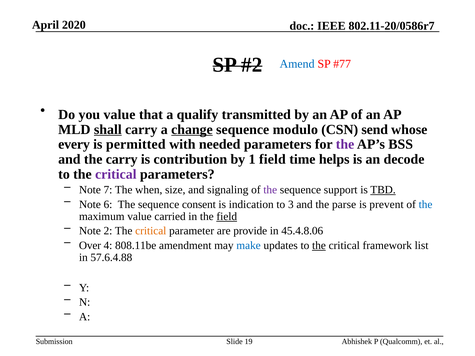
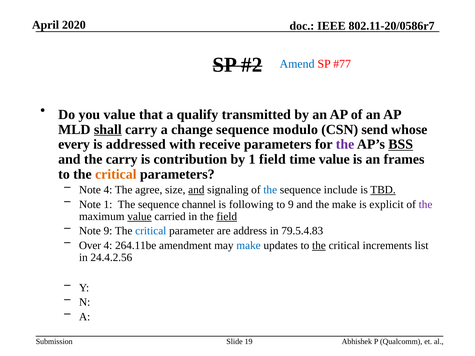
change underline: present -> none (192, 130)
permitted: permitted -> addressed (136, 145)
needed: needed -> receive (220, 145)
BSS underline: none -> present (401, 145)
time helps: helps -> value (334, 159)
decode: decode -> frames (404, 159)
critical colour: purple -> orange (116, 174)
Note 7: 7 -> 4 (108, 190)
when: when -> agree (149, 190)
and underline: none -> present (196, 190)
the colour: purple -> blue (270, 190)
support: support -> include (341, 190)
Note 6: 6 -> 1 (108, 204)
consent: consent -> channel (199, 204)
indication: indication -> following (251, 204)
to 3: 3 -> 9 (291, 204)
the parse: parse -> make (344, 204)
prevent: prevent -> explicit (387, 204)
the colour: blue -> purple (426, 204)
value underline: none -> present (139, 217)
Note 2: 2 -> 9 (108, 231)
critical colour: orange -> blue (151, 231)
provide: provide -> address (250, 231)
45.4.8.06: 45.4.8.06 -> 79.5.4.83 (302, 231)
808.11be: 808.11be -> 264.11be (136, 246)
framework: framework -> increments (387, 246)
57.6.4.88: 57.6.4.88 -> 24.4.2.56 (111, 258)
